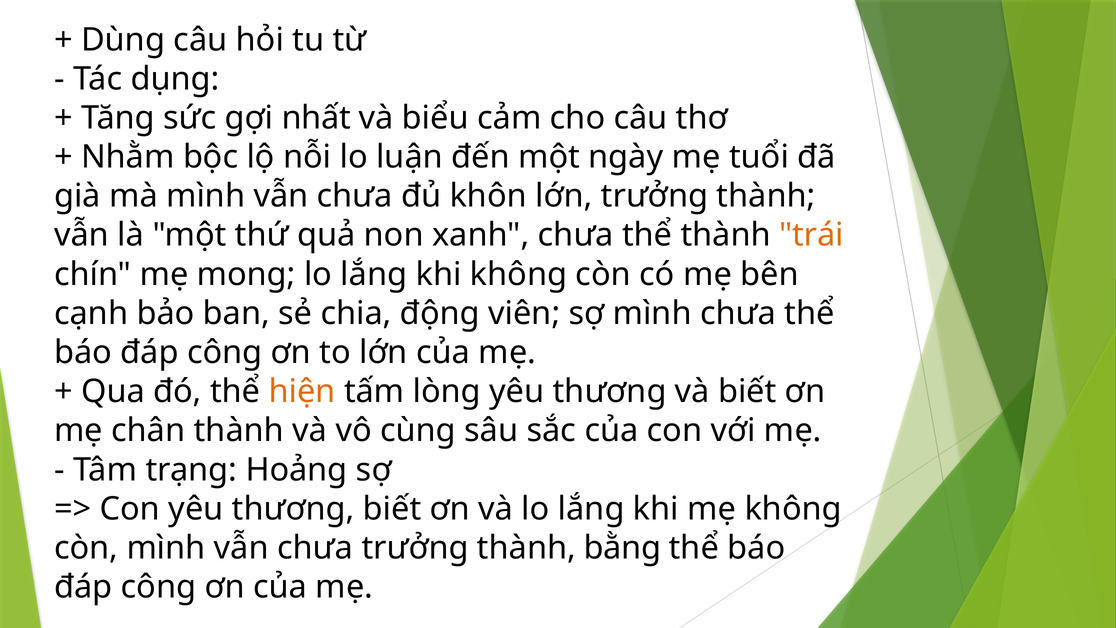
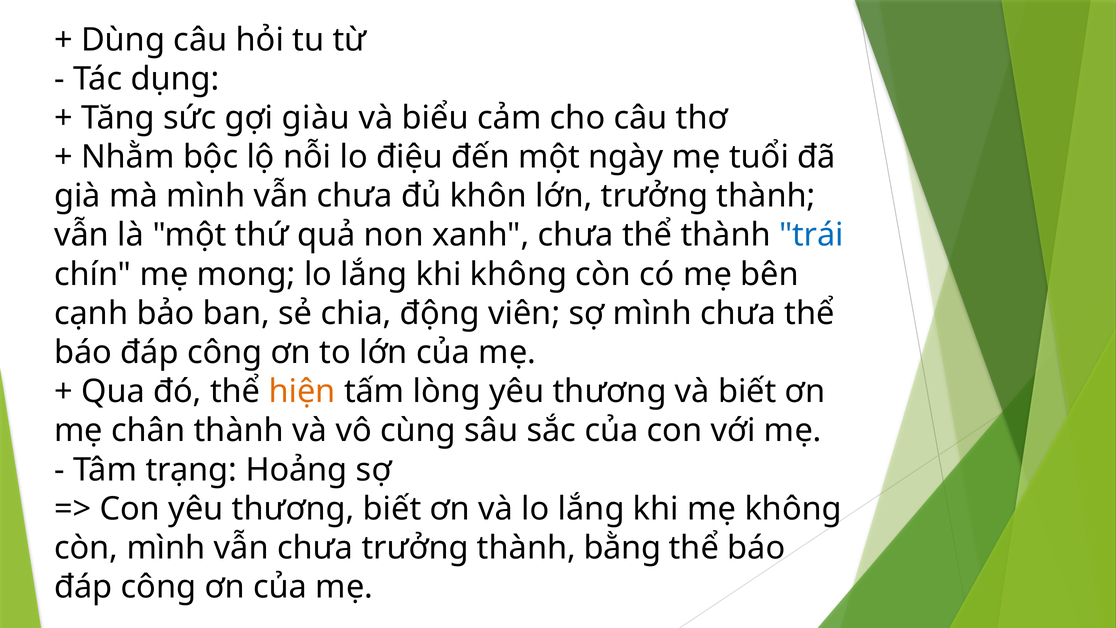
nhất: nhất -> giàu (316, 118)
luận: luận -> điệu (410, 157)
trái colour: orange -> blue (812, 235)
